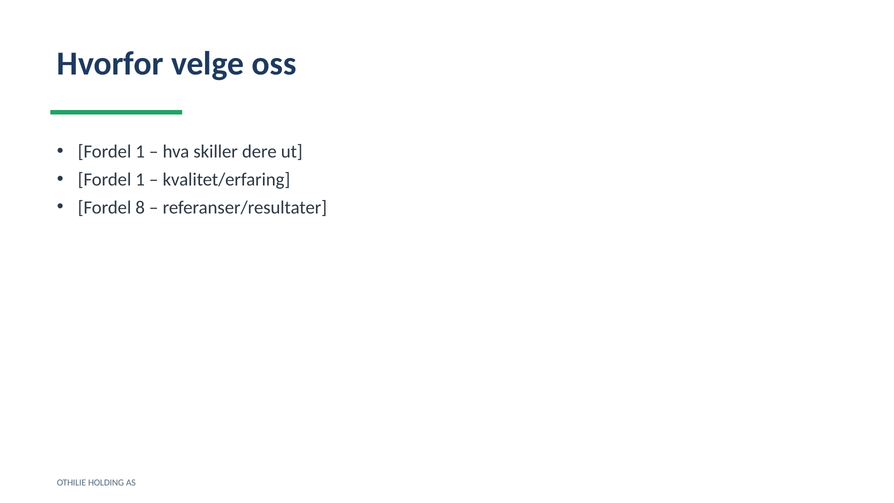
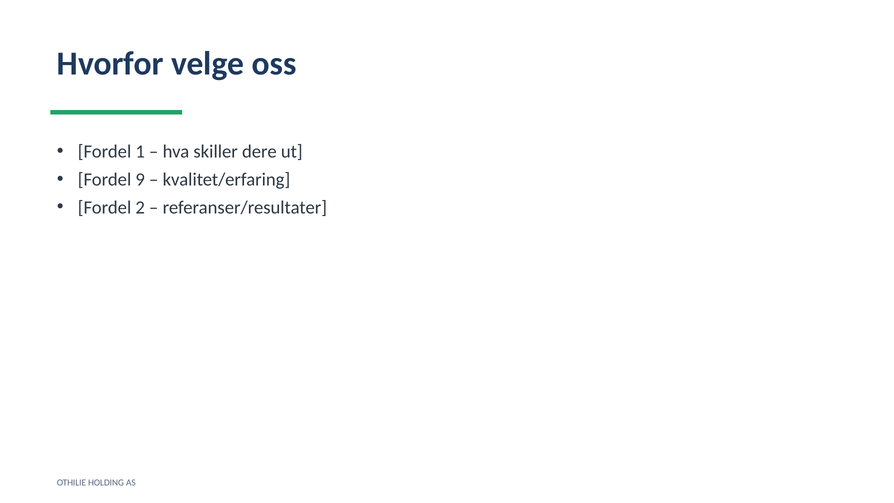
1: 1 -> 9 (140, 179)
8: 8 -> 2 (140, 207)
